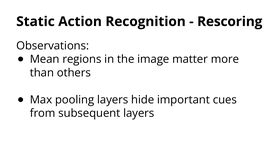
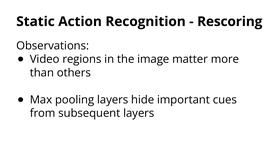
Mean: Mean -> Video (45, 59)
